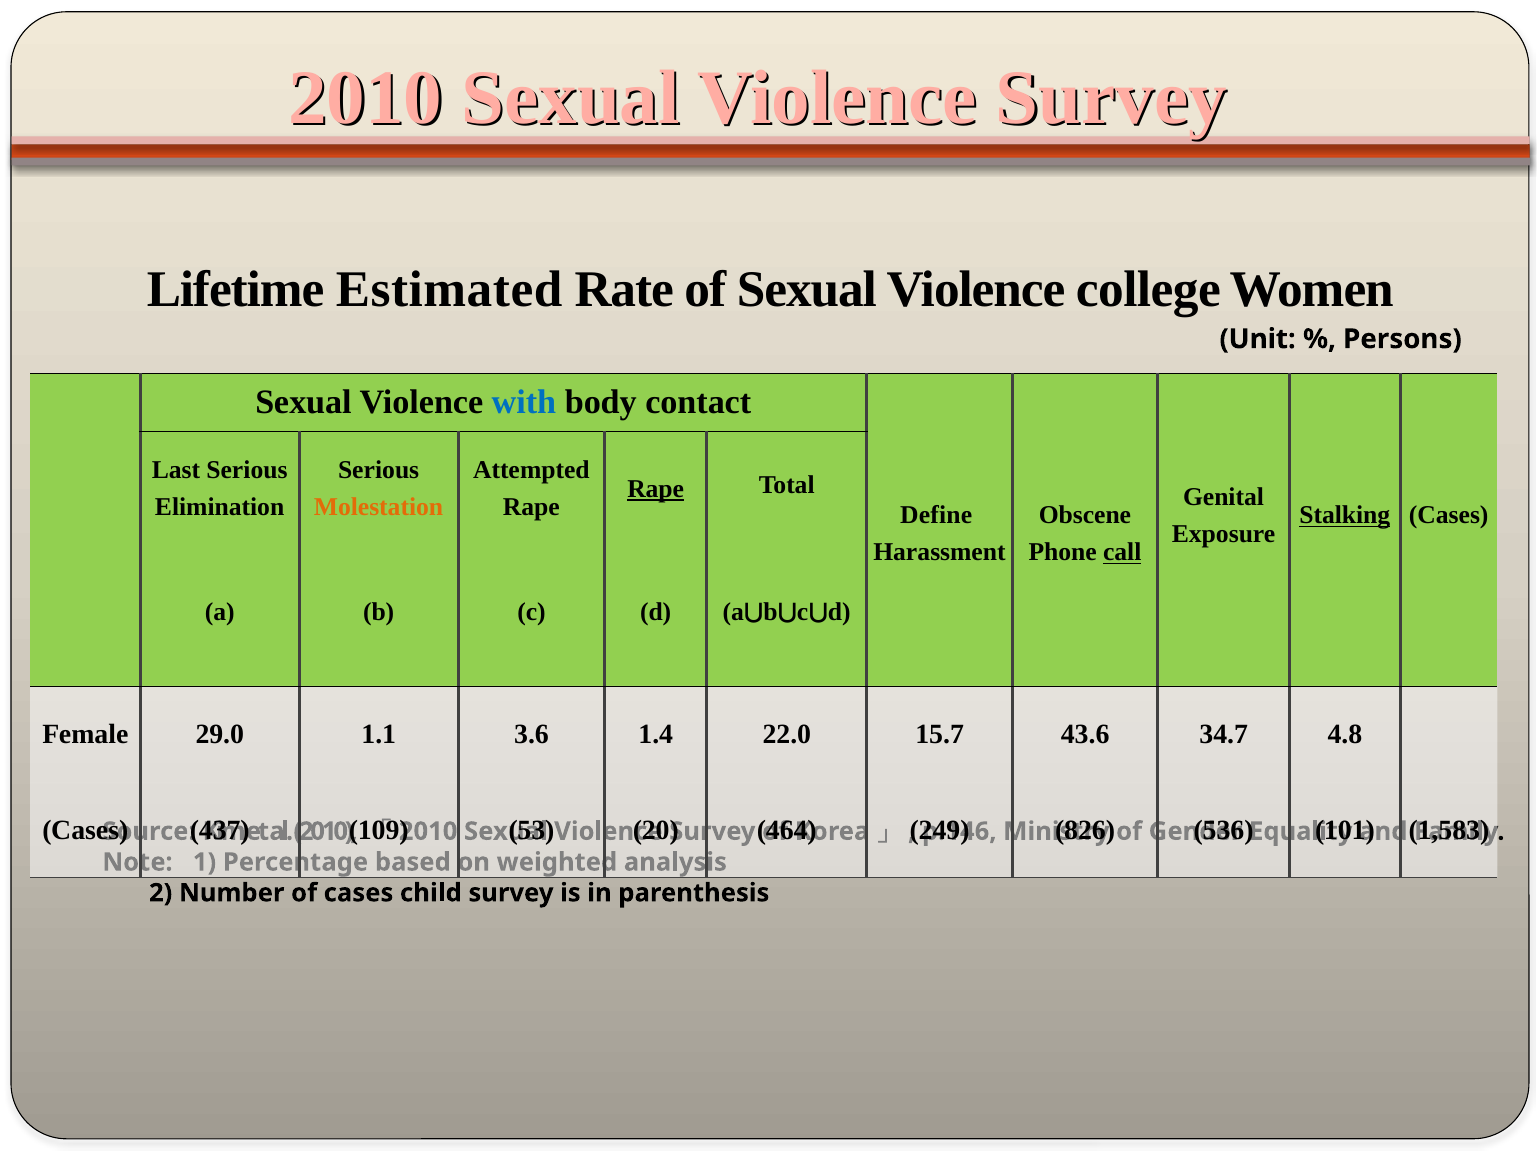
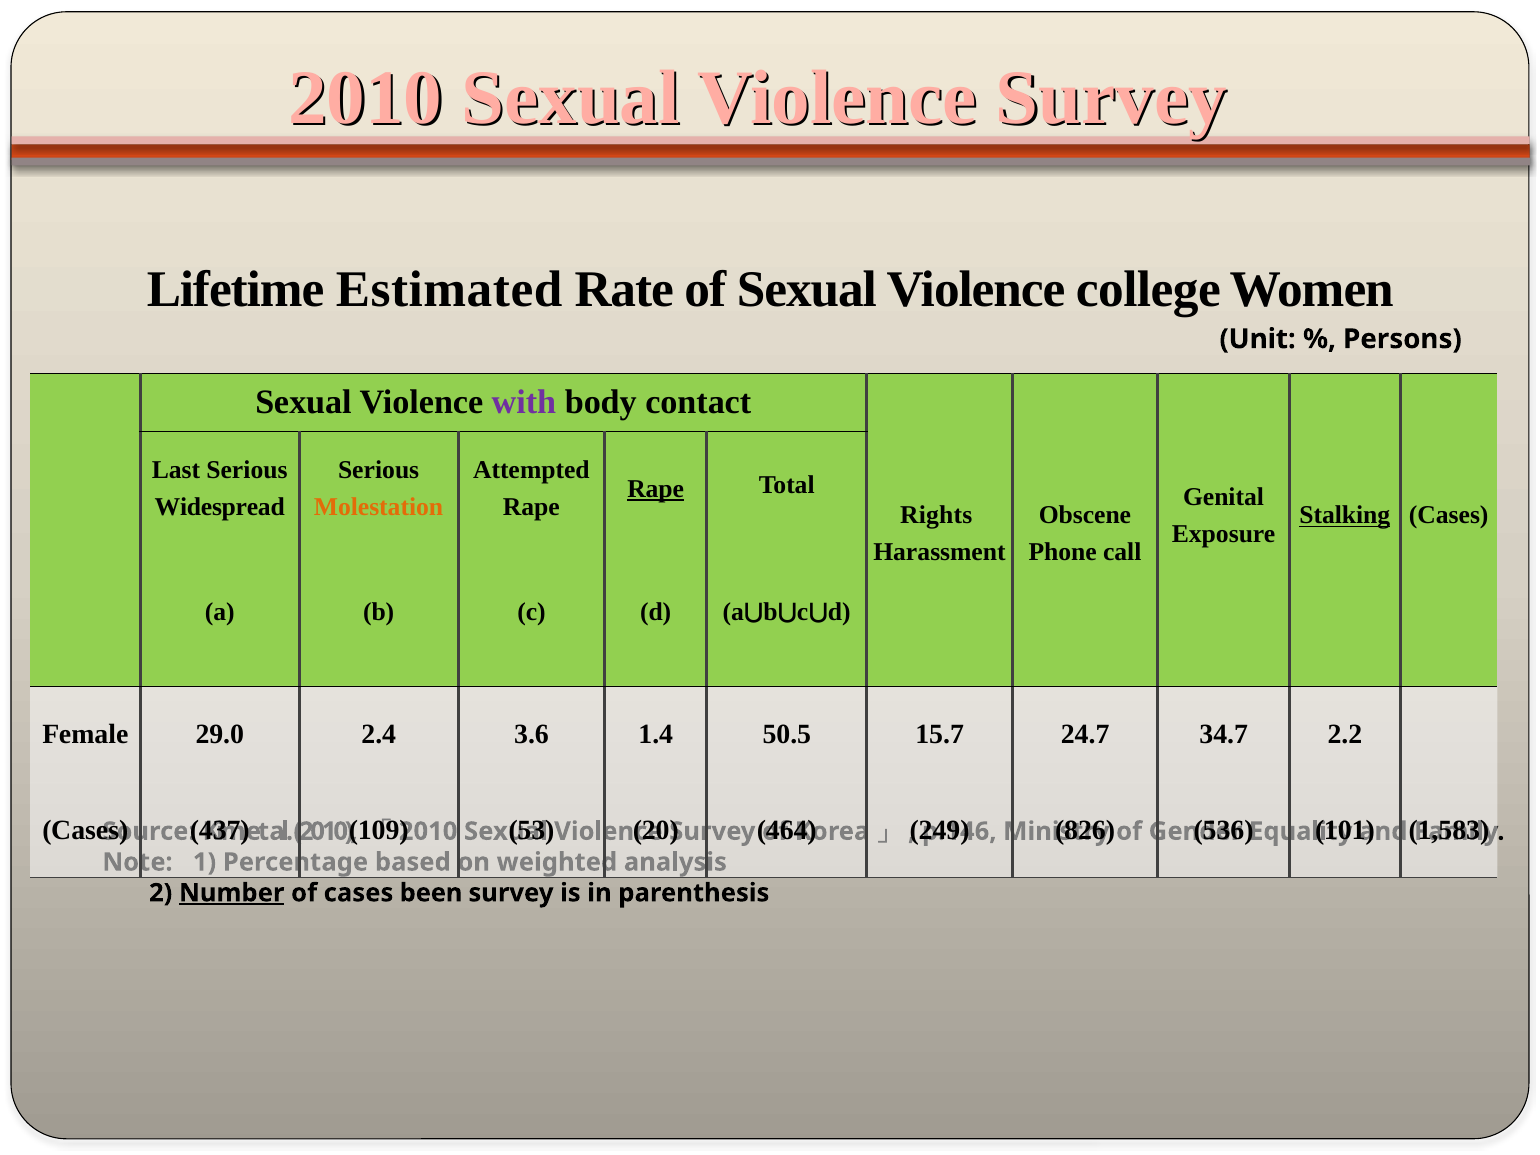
with colour: blue -> purple (524, 402)
Elimination: Elimination -> Widespread (220, 507)
Define: Define -> Rights (936, 515)
call underline: present -> none (1122, 552)
1.1: 1.1 -> 2.4 (379, 735)
22.0: 22.0 -> 50.5 (787, 735)
43.6: 43.6 -> 24.7 (1085, 735)
4.8: 4.8 -> 2.2 (1345, 735)
Number underline: none -> present (232, 893)
child: child -> been (431, 893)
